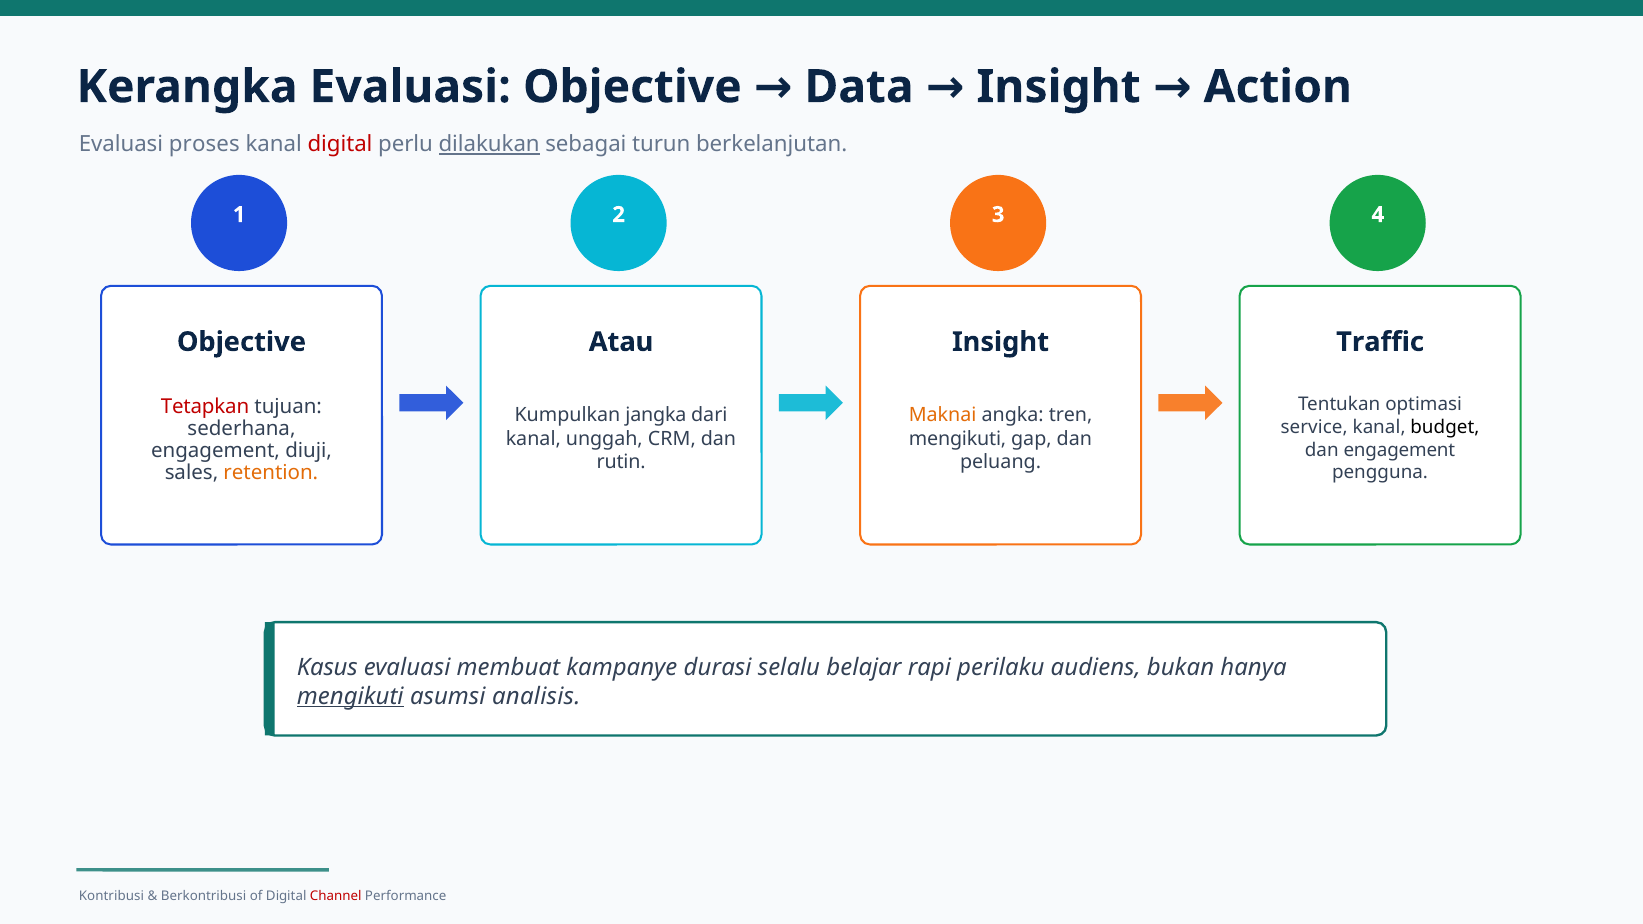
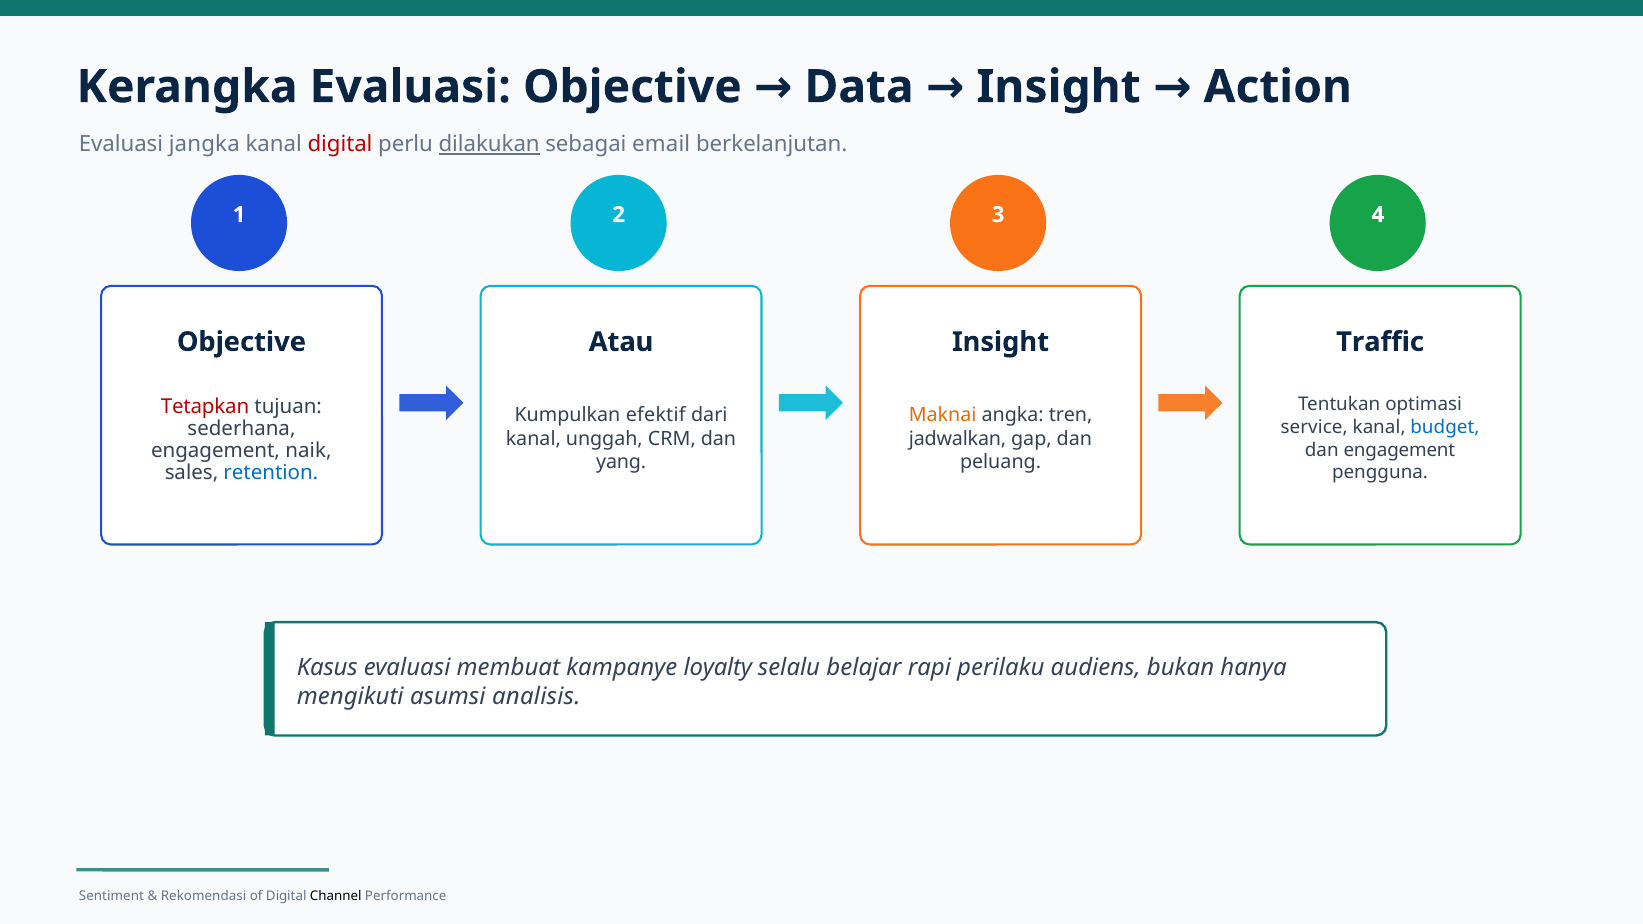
proses: proses -> jangka (204, 144)
turun: turun -> email (661, 144)
jangka: jangka -> efektif (656, 415)
budget colour: black -> blue (1445, 427)
mengikuti: mengikuti -> jadwalkan (958, 439)
diuji: diuji -> naik (308, 451)
rutin: rutin -> yang (621, 462)
retention colour: orange -> blue (271, 473)
durasi: durasi -> loyalty (718, 667)
mengikuti underline: present -> none (350, 696)
Kontribusi: Kontribusi -> Sentiment (111, 897)
Berkontribusi: Berkontribusi -> Rekomendasi (204, 897)
Channel colour: red -> black (336, 897)
